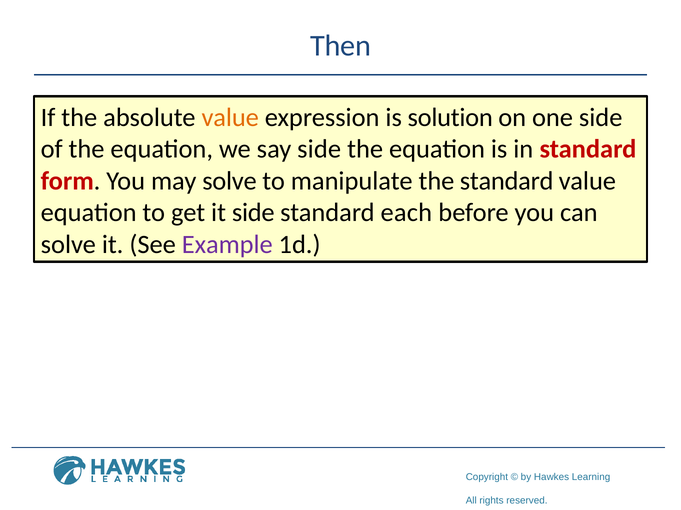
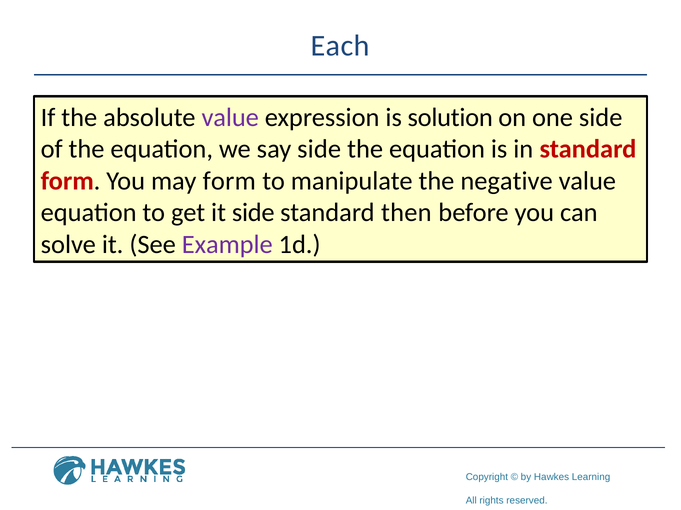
Then: Then -> Each (340, 46)
value colour: orange -> purple (230, 118)
may solve: solve -> form (229, 181)
the standard: standard -> negative (507, 181)
each: each -> then (406, 213)
